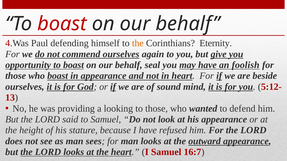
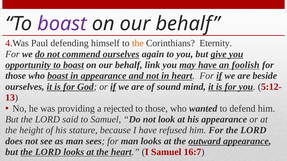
boast colour: red -> purple (62, 24)
seal: seal -> link (152, 65)
looking: looking -> rejected (118, 109)
